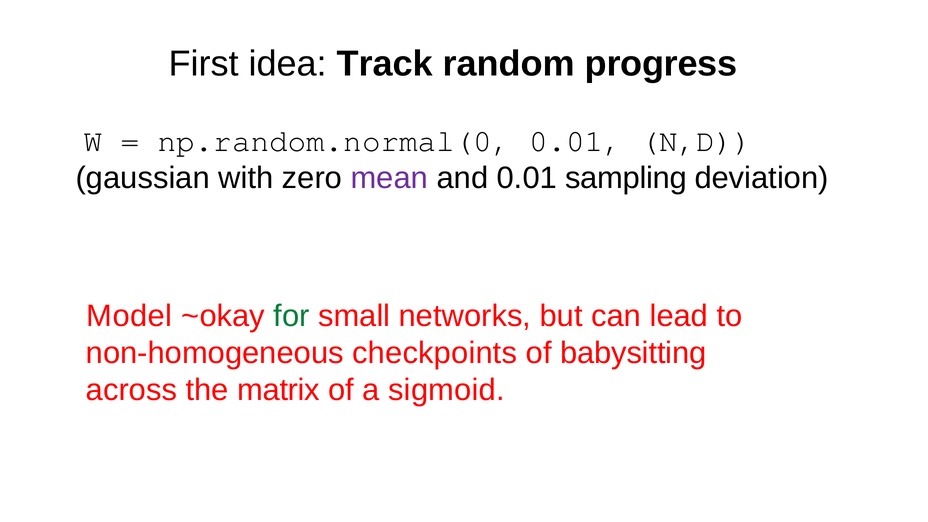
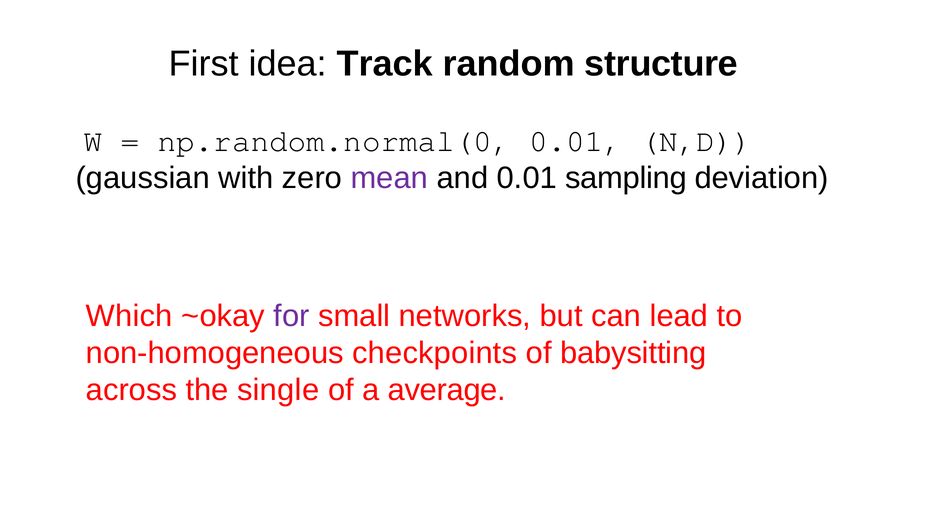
progress: progress -> structure (661, 64)
Model: Model -> Which (129, 316)
for colour: green -> purple (291, 316)
matrix: matrix -> single (278, 390)
sigmoid: sigmoid -> average (447, 390)
